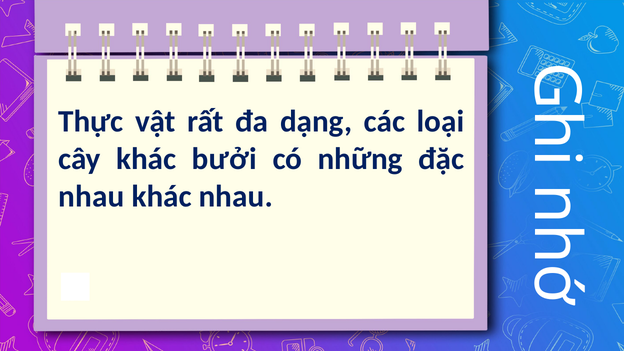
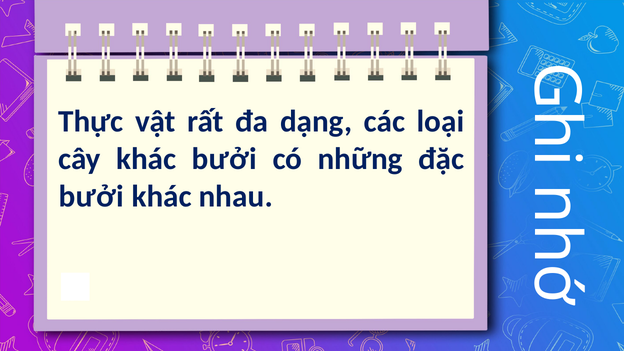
nhau: nhau -> bưởi (91, 197)
